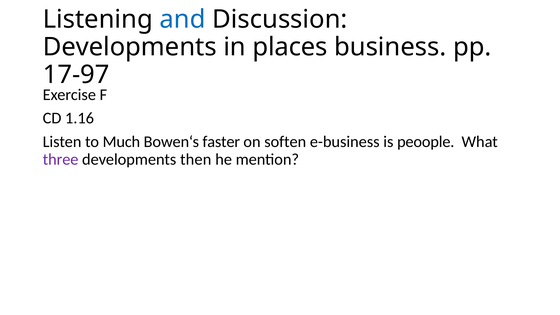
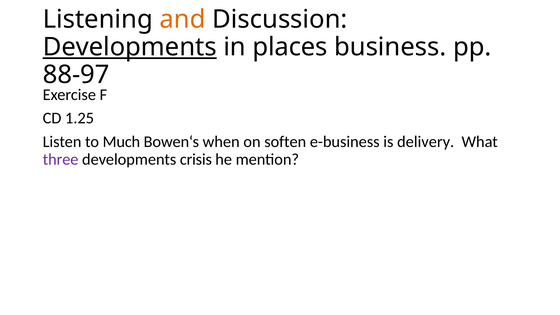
and colour: blue -> orange (183, 19)
Developments underline: none -> present (130, 47)
17-97: 17-97 -> 88-97 (76, 75)
1.16: 1.16 -> 1.25 (80, 118)
faster: faster -> when (221, 142)
peoople: peoople -> delivery (426, 142)
then: then -> crisis (196, 159)
